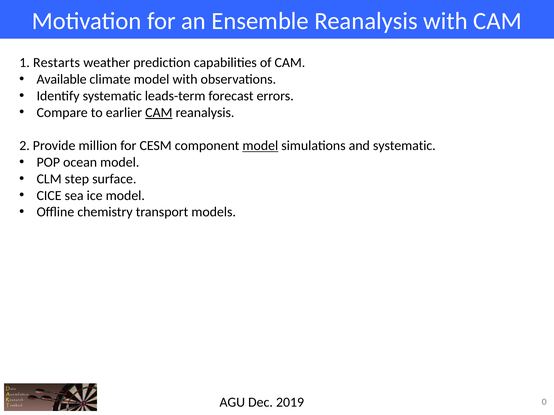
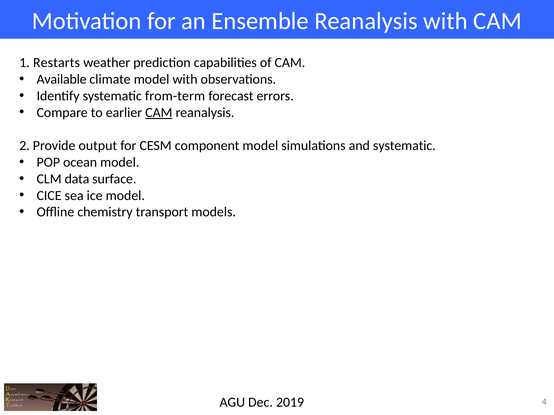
leads-term: leads-term -> from-term (175, 96)
million: million -> output (98, 146)
model underline: present -> none (260, 146)
step: step -> data (77, 179)
0: 0 -> 4 (544, 402)
